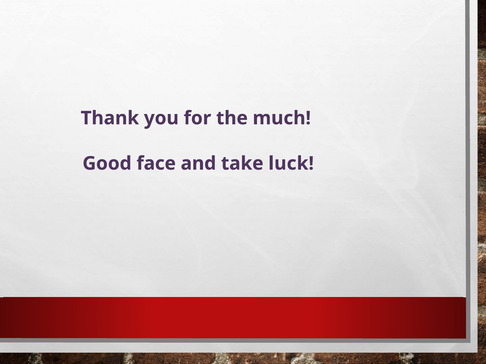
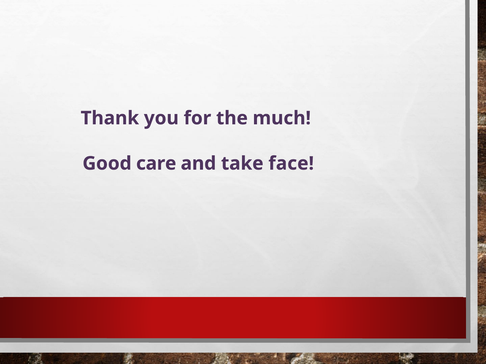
face: face -> care (156, 164)
luck: luck -> face (291, 164)
